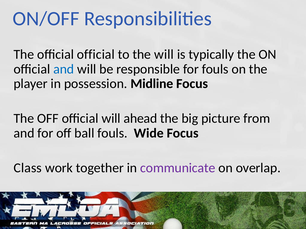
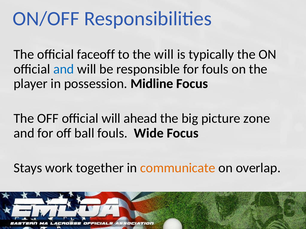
official official: official -> faceoff (96, 55)
from: from -> zone (257, 119)
Class: Class -> Stays (28, 168)
communicate colour: purple -> orange (178, 168)
